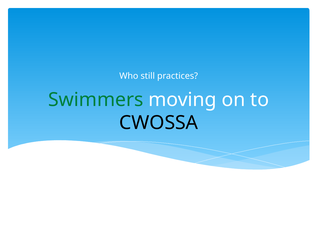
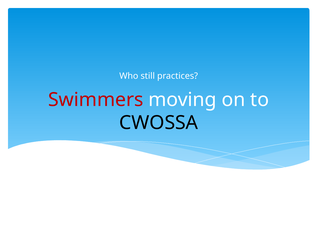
Swimmers colour: green -> red (96, 100)
